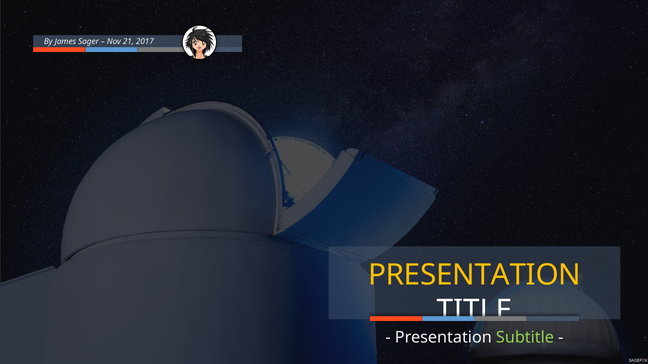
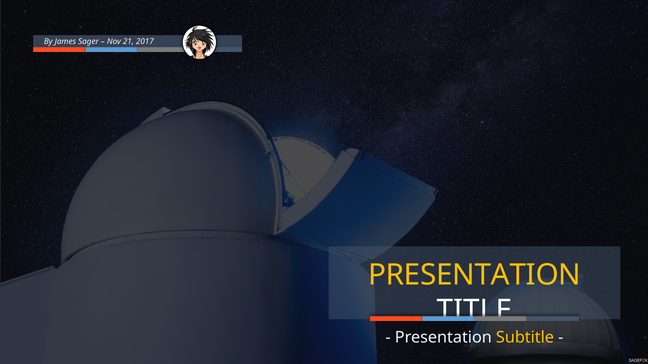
Subtitle colour: light green -> yellow (525, 338)
